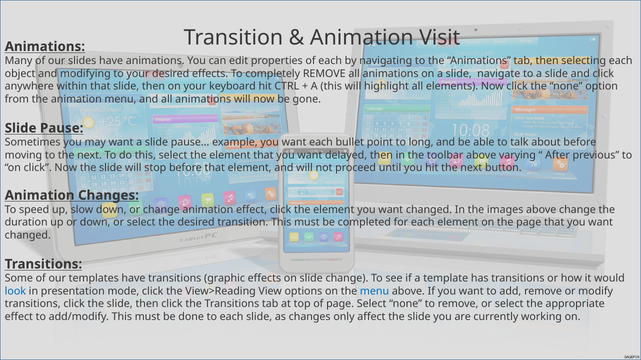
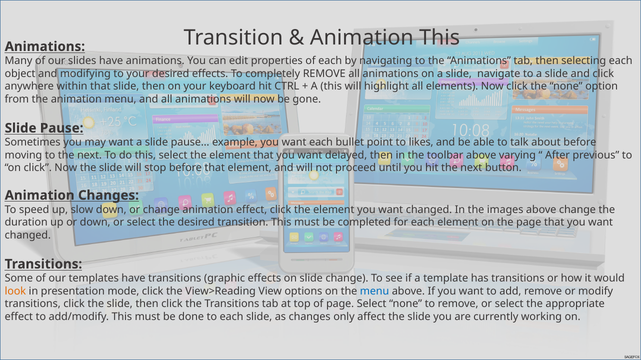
Animation Visit: Visit -> This (440, 38)
long: long -> likes (421, 143)
look colour: blue -> orange (15, 292)
